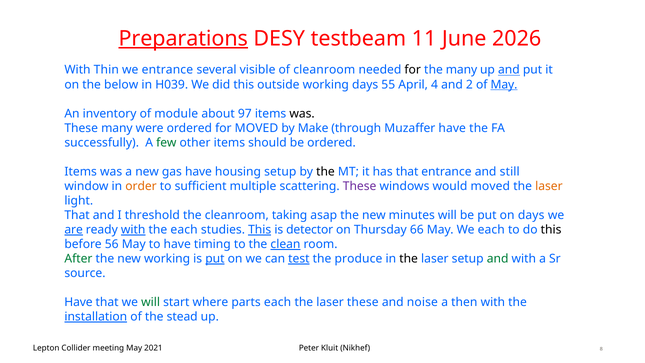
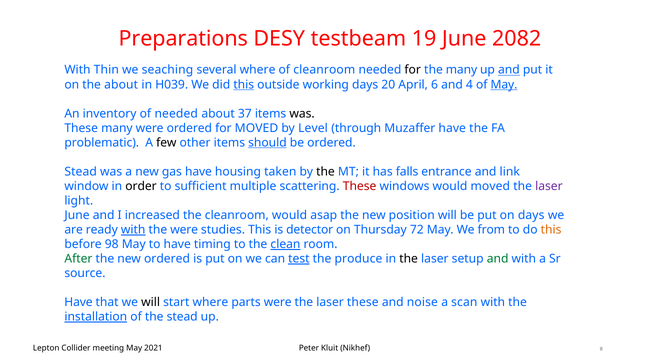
Preparations underline: present -> none (183, 39)
11: 11 -> 19 (424, 39)
2026: 2026 -> 2082 (517, 39)
we entrance: entrance -> seaching (167, 70)
several visible: visible -> where (258, 70)
the below: below -> about (121, 84)
this underline: none -> present (244, 84)
55: 55 -> 20 (388, 84)
4: 4 -> 6 (435, 84)
2: 2 -> 4 (469, 84)
of module: module -> needed (176, 113)
97: 97 -> 37 (245, 113)
Make: Make -> Level (313, 128)
successfully: successfully -> problematic (102, 143)
few colour: green -> black (166, 143)
should underline: none -> present (267, 143)
Items: Items -> Stead (81, 172)
housing setup: setup -> taken (280, 172)
has that: that -> falls (407, 172)
still: still -> link (510, 172)
order colour: orange -> black (141, 186)
These colour: purple -> red (360, 186)
laser colour: orange -> purple (549, 186)
That: That -> June (77, 215)
threshold: threshold -> increased (152, 215)
cleanroom taking: taking -> would (290, 215)
minutes: minutes -> position (412, 215)
are underline: present -> none (74, 230)
the each: each -> were (184, 230)
This underline: present -> none (260, 230)
66: 66 -> 72 (417, 230)
We each: each -> from (491, 230)
this colour: black -> orange (551, 230)
56: 56 -> 98 (112, 244)
new working: working -> ordered (167, 259)
put underline: present -> none (215, 259)
will colour: green -> black (151, 302)
parts each: each -> were (278, 302)
then: then -> scan (464, 302)
